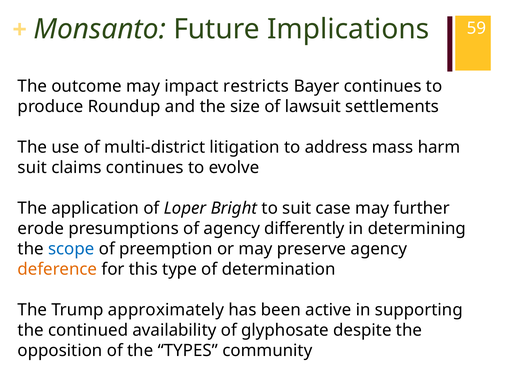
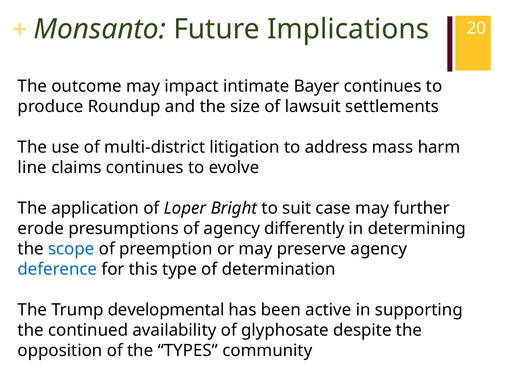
59: 59 -> 20 (477, 28)
restricts: restricts -> intimate (256, 86)
suit: suit -> line (32, 167)
deference colour: orange -> blue (57, 269)
approximately: approximately -> developmental (166, 309)
